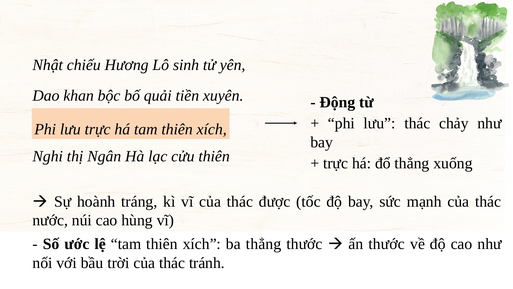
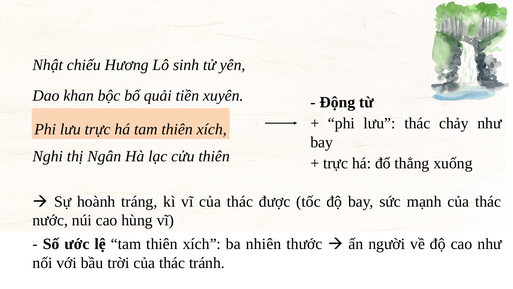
ba thẳng: thẳng -> nhiên (264, 244)
ấn thước: thước -> người (387, 244)
